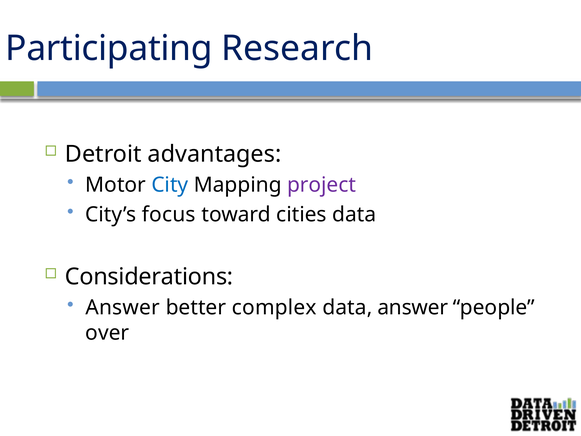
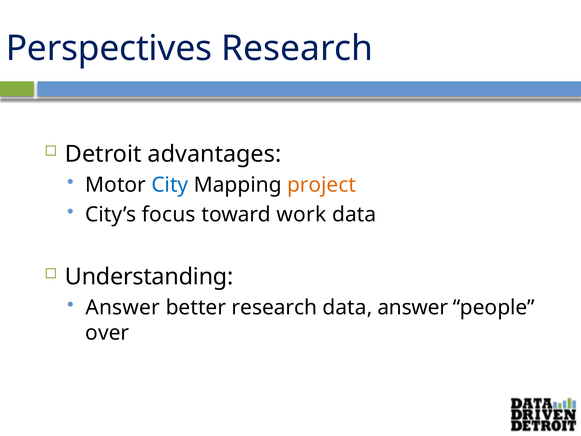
Participating: Participating -> Perspectives (109, 48)
project colour: purple -> orange (322, 185)
cities: cities -> work (301, 214)
Considerations: Considerations -> Understanding (149, 276)
better complex: complex -> research (274, 307)
